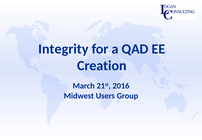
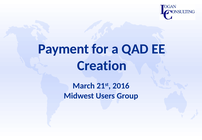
Integrity: Integrity -> Payment (63, 49)
